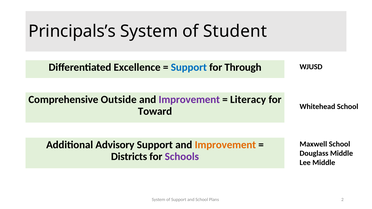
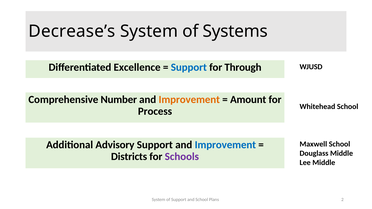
Principals’s: Principals’s -> Decrease’s (72, 31)
Student: Student -> Systems (235, 31)
Outside: Outside -> Number (119, 100)
Improvement colour: purple -> orange (189, 100)
Literacy: Literacy -> Amount (248, 100)
Toward: Toward -> Process (155, 111)
Improvement colour: orange -> blue (225, 145)
